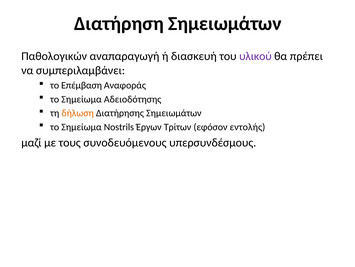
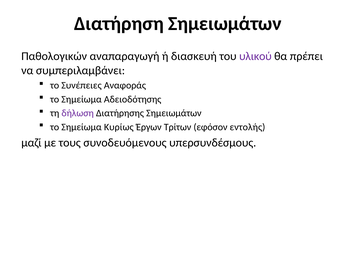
Επέμβαση: Επέμβαση -> Συνέπειες (81, 85)
δήλωση colour: orange -> purple (78, 113)
Nostrils: Nostrils -> Κυρίως (119, 127)
